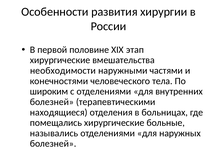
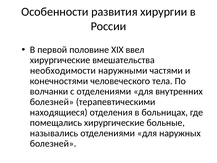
этап: этап -> ввел (135, 50)
широким: широким -> волчанки (49, 91)
